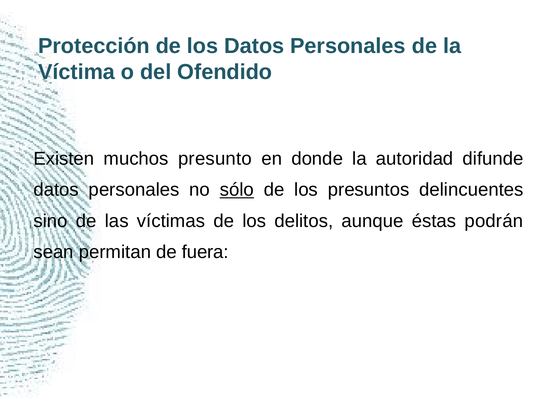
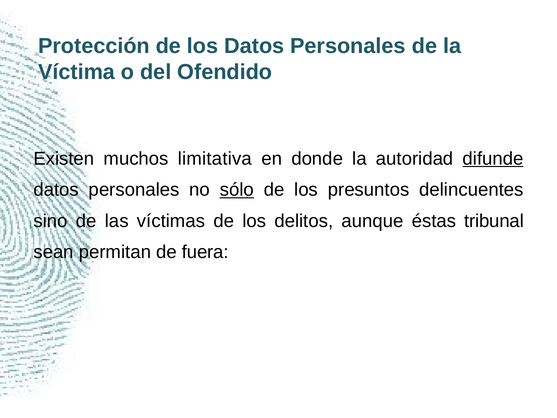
presunto: presunto -> limitativa (215, 158)
difunde underline: none -> present (493, 158)
podrán: podrán -> tribunal (494, 221)
